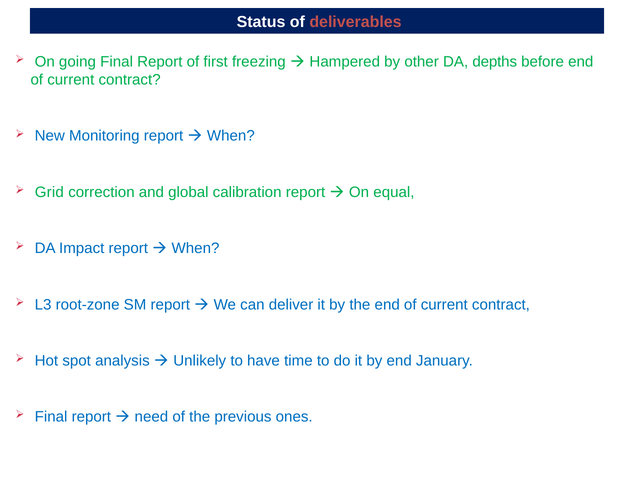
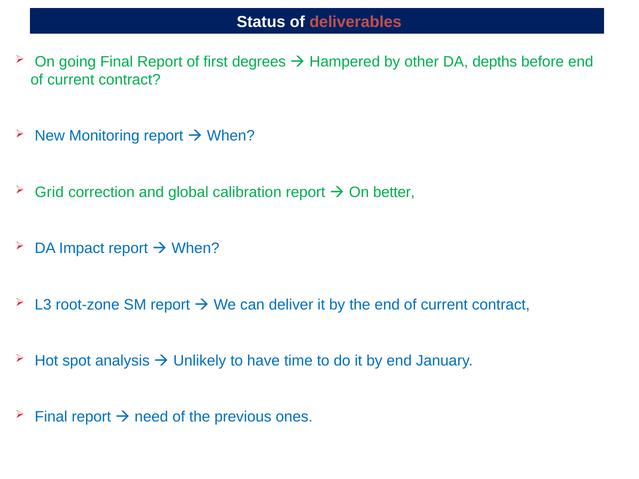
freezing: freezing -> degrees (259, 62)
equal: equal -> better (394, 192)
